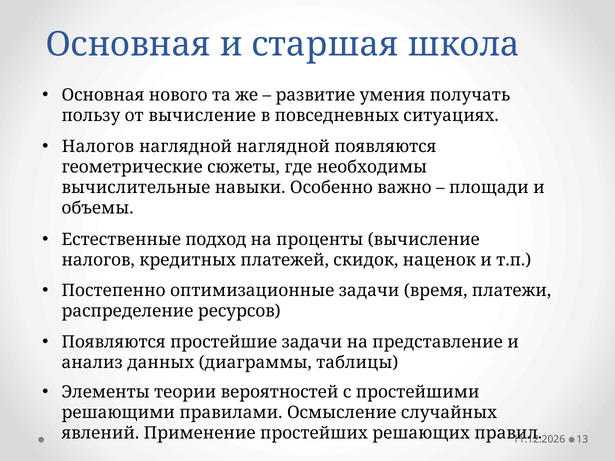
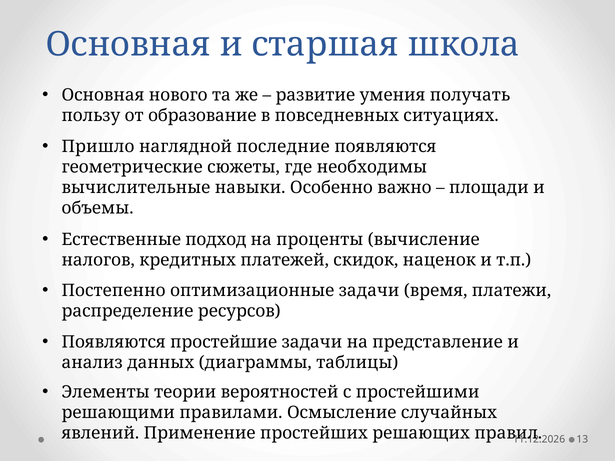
от вычисление: вычисление -> образование (202, 115)
Налогов: Налогов -> Пришло (98, 147)
наглядной наглядной: наглядной -> последние (283, 147)
